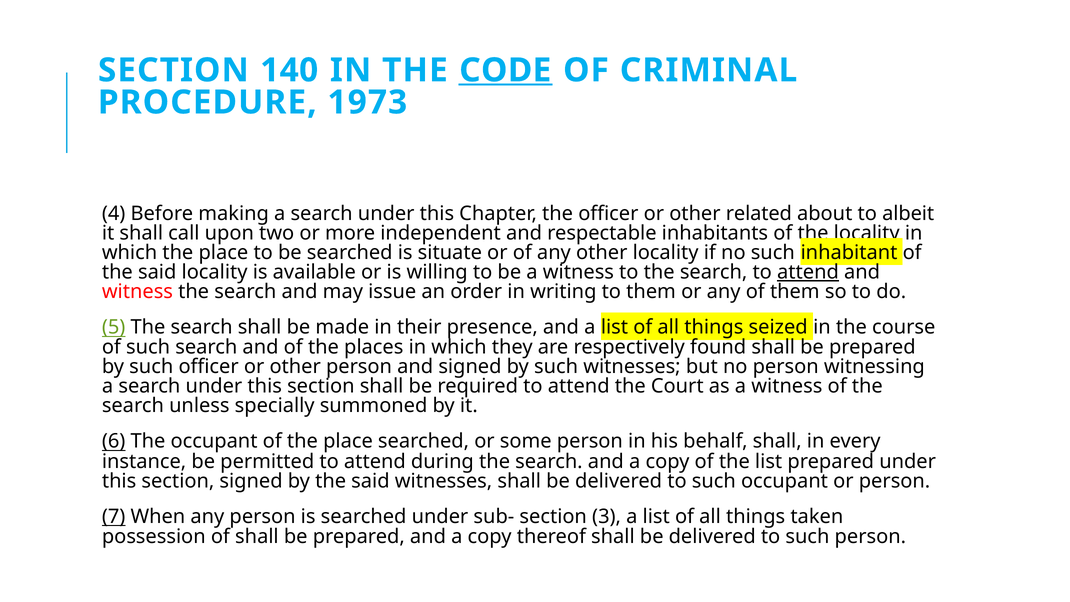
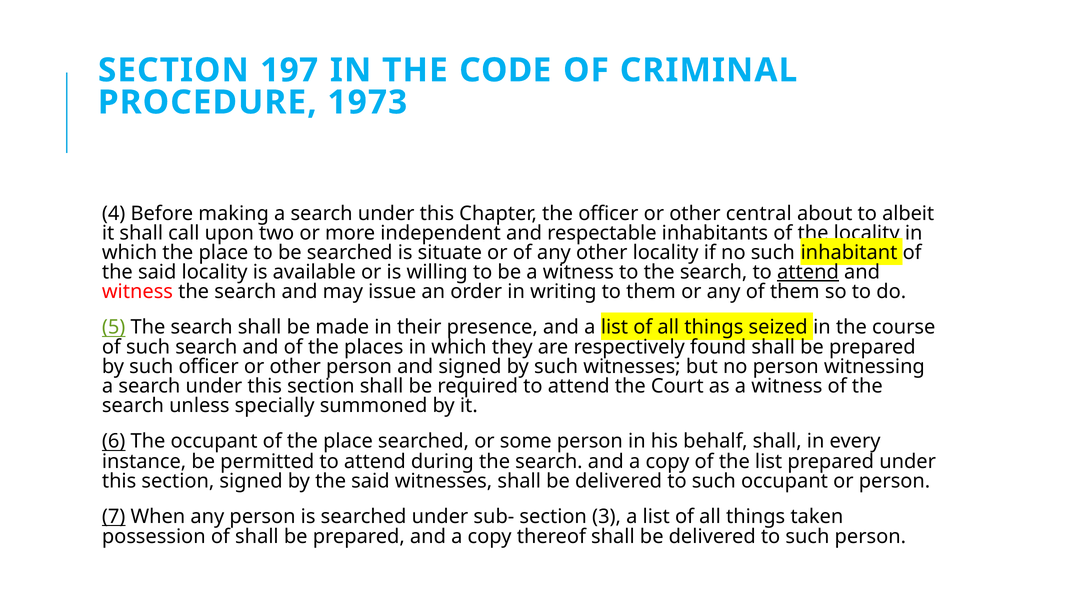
140: 140 -> 197 (289, 70)
CODE underline: present -> none (505, 70)
related: related -> central (759, 214)
